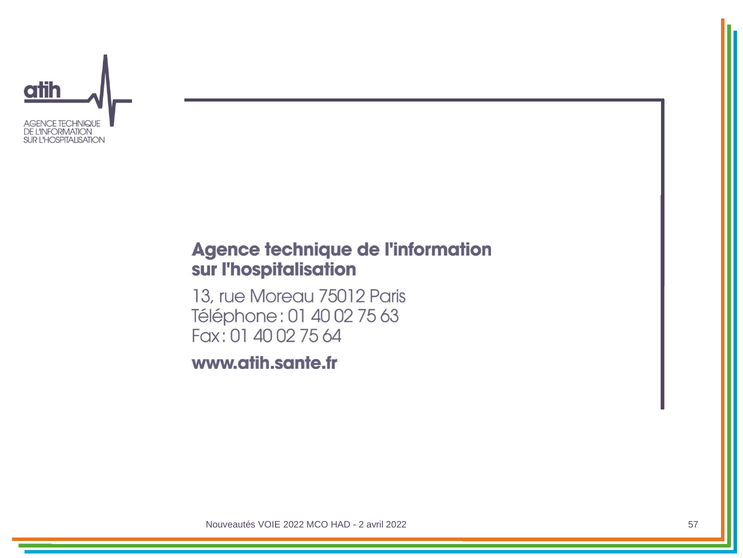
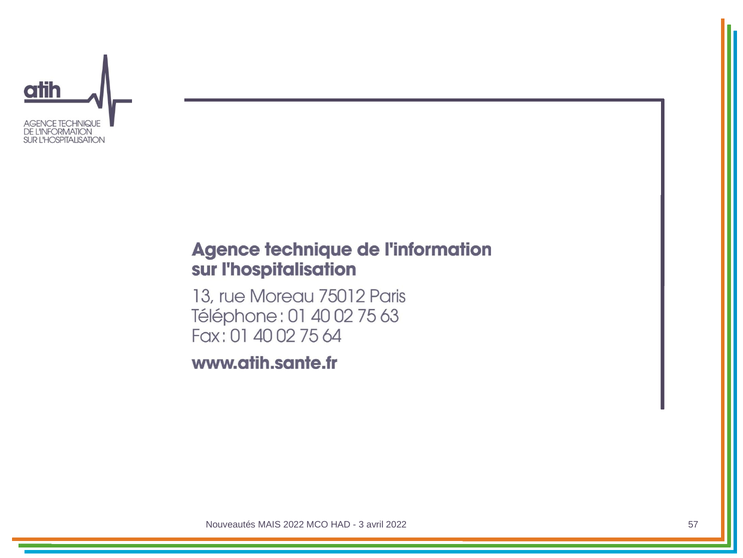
VOIE: VOIE -> MAIS (269, 524)
2: 2 -> 3 (361, 524)
